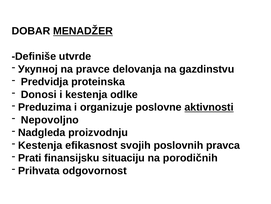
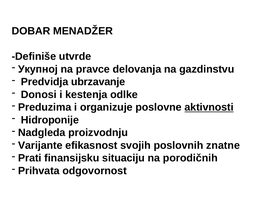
MENADŽER underline: present -> none (83, 31)
proteinska: proteinska -> ubrzavanje (98, 82)
Nepovoljno: Nepovoljno -> Hidroponije (50, 120)
Kestenja: Kestenja -> Varijante (40, 145)
pravca: pravca -> znatne (223, 145)
